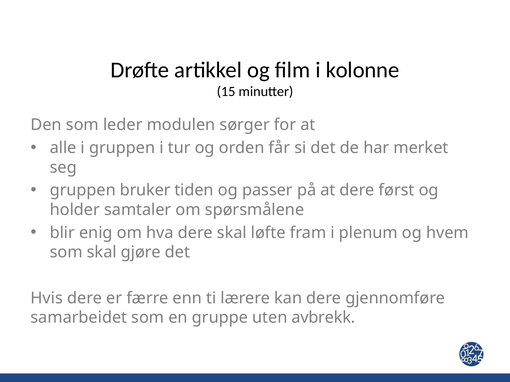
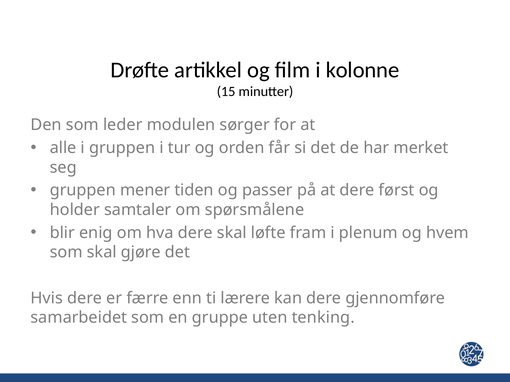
bruker: bruker -> mener (145, 191)
avbrekk: avbrekk -> tenking (323, 318)
